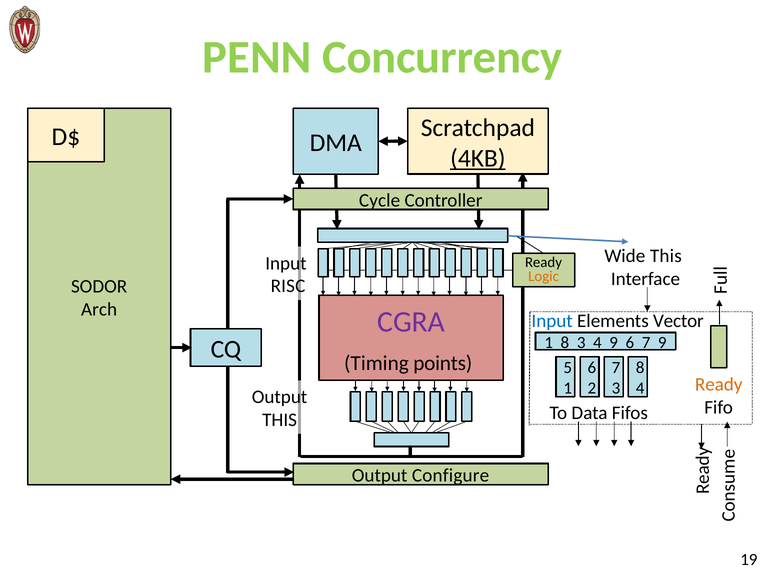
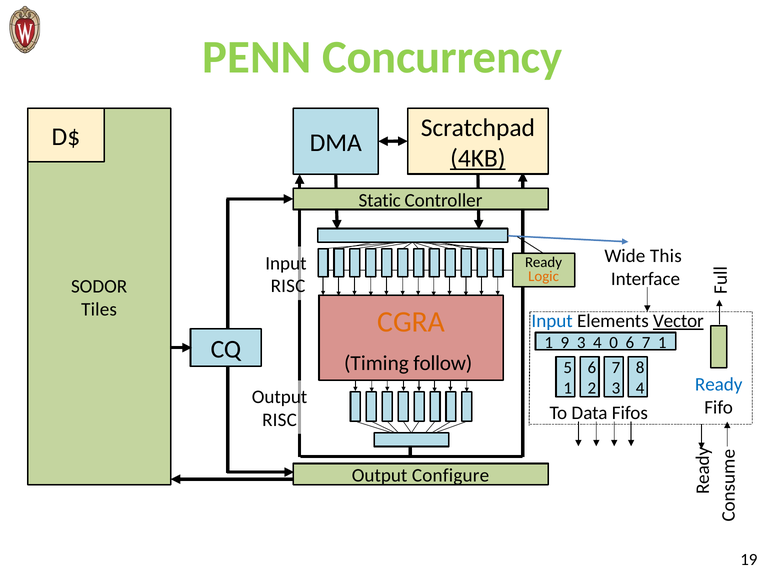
Cycle: Cycle -> Static (380, 200)
Arch: Arch -> Tiles (99, 309)
CGRA colour: purple -> orange (411, 322)
Vector underline: none -> present (678, 321)
1 8: 8 -> 9 (565, 342)
4 9: 9 -> 0 (614, 342)
7 9: 9 -> 1 (662, 342)
points: points -> follow (443, 363)
Ready colour: orange -> blue (719, 384)
THIS: THIS -> RISC (279, 420)
